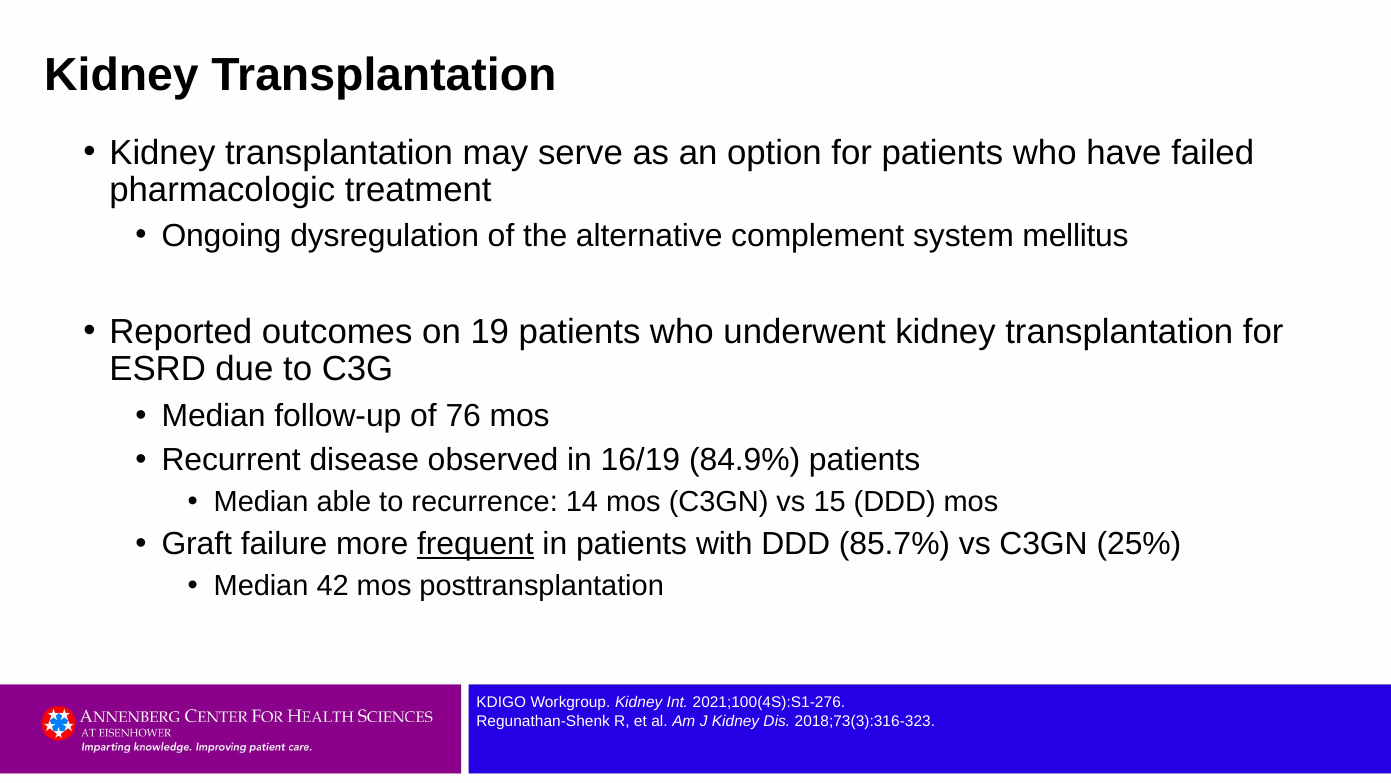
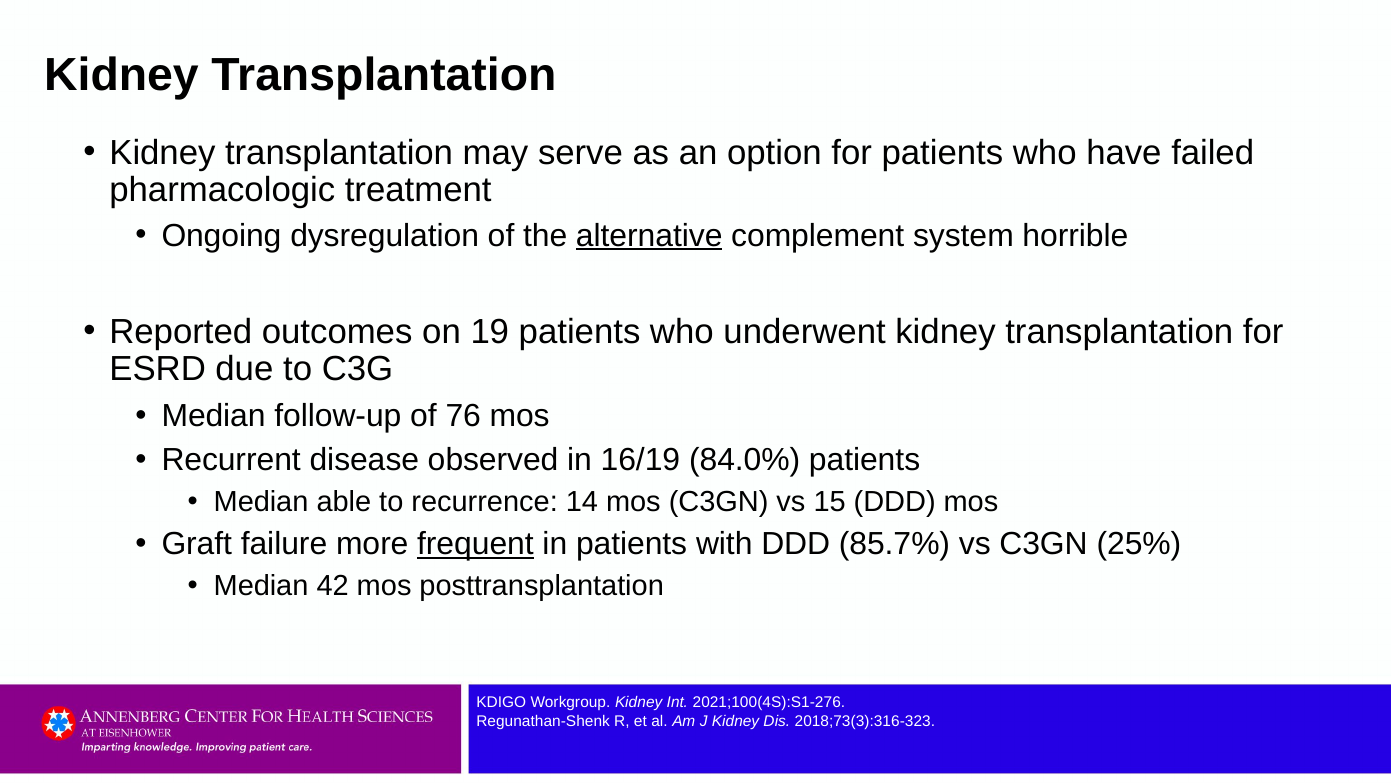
alternative underline: none -> present (649, 235)
mellitus: mellitus -> horrible (1075, 235)
84.9%: 84.9% -> 84.0% (745, 460)
